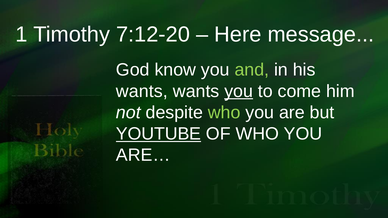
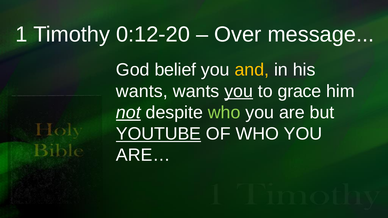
7:12-20: 7:12-20 -> 0:12-20 (153, 34)
Here: Here -> Over (238, 34)
know: know -> belief (175, 70)
and colour: light green -> yellow (252, 70)
come: come -> grace (299, 91)
not underline: none -> present (128, 113)
